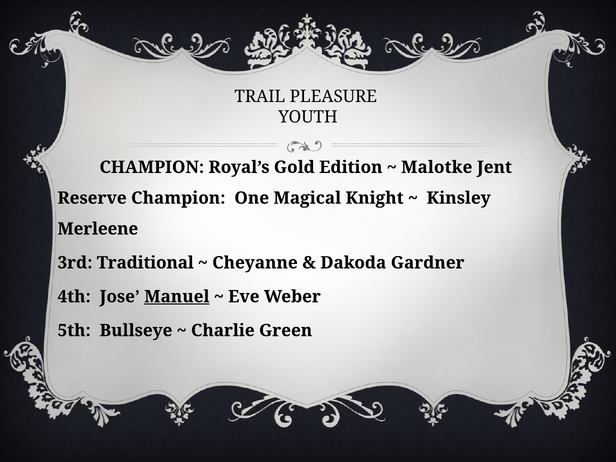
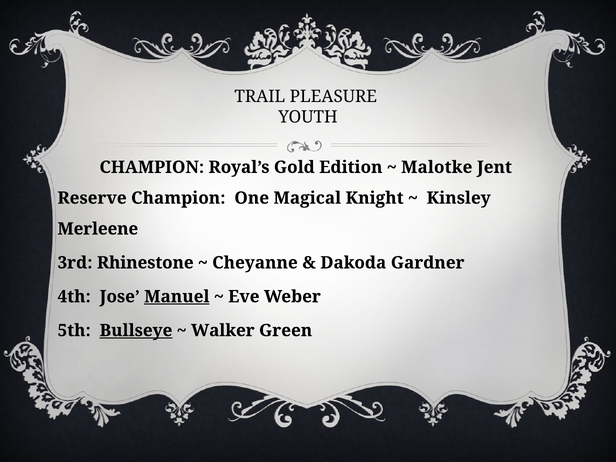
Traditional: Traditional -> Rhinestone (145, 263)
Bullseye underline: none -> present (136, 331)
Charlie: Charlie -> Walker (223, 331)
